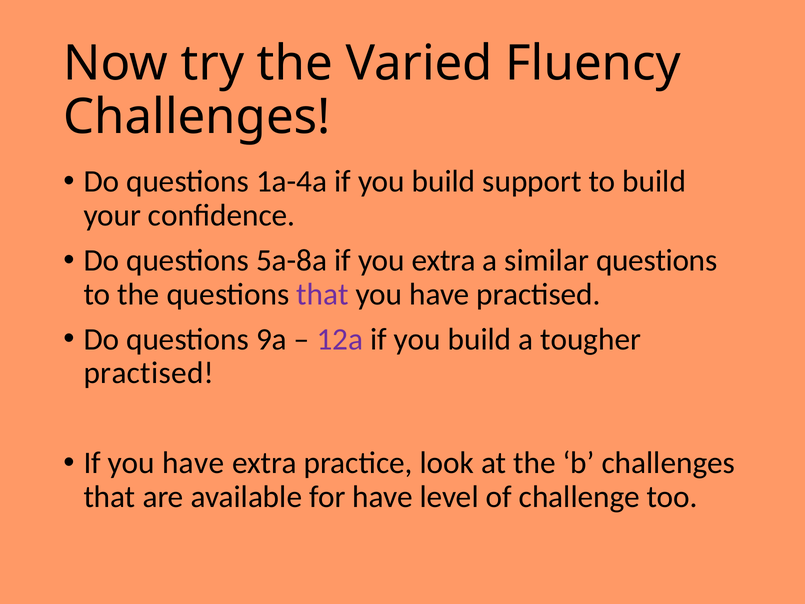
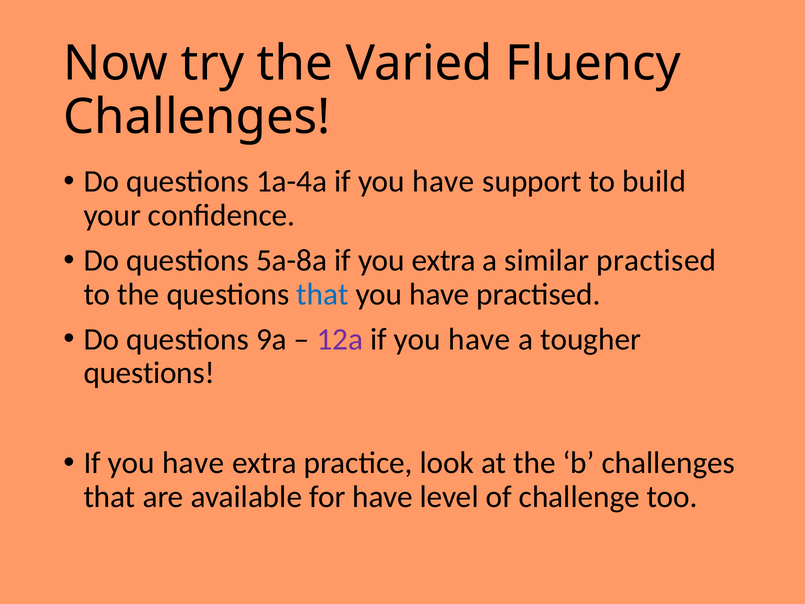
1a-4a if you build: build -> have (443, 181)
similar questions: questions -> practised (656, 260)
that colour: purple -> blue (322, 294)
build: build -> have (479, 339)
practised: practised -> questions (149, 373)
